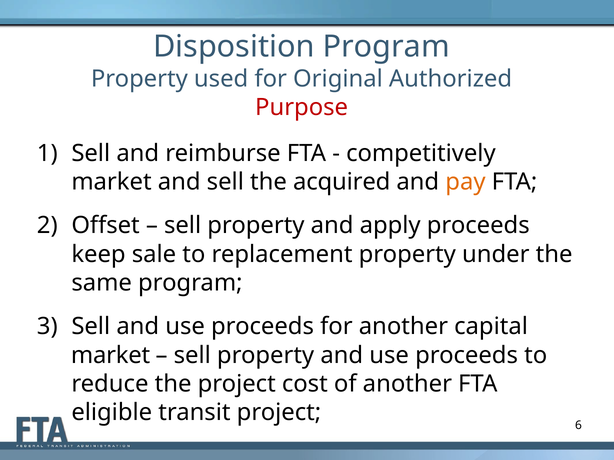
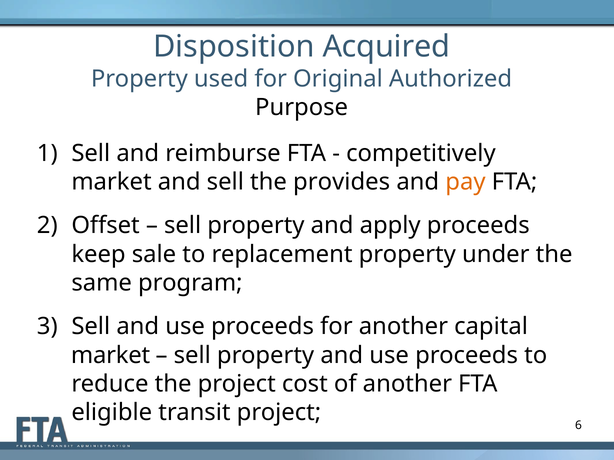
Disposition Program: Program -> Acquired (386, 47)
Purpose colour: red -> black (302, 108)
acquired: acquired -> provides (342, 182)
